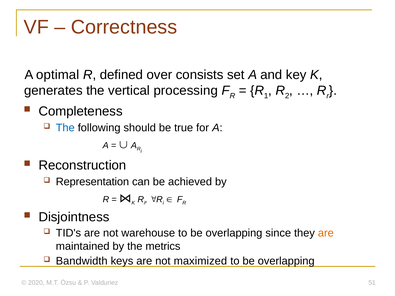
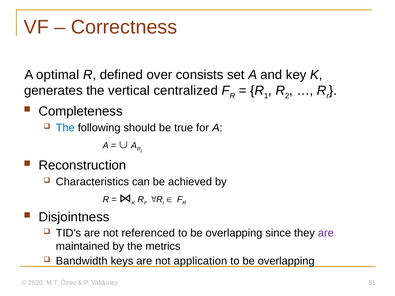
processing: processing -> centralized (186, 91)
Representation: Representation -> Characteristics (92, 182)
warehouse: warehouse -> referenced (148, 233)
are colour: orange -> purple (326, 233)
maximized: maximized -> application (200, 261)
